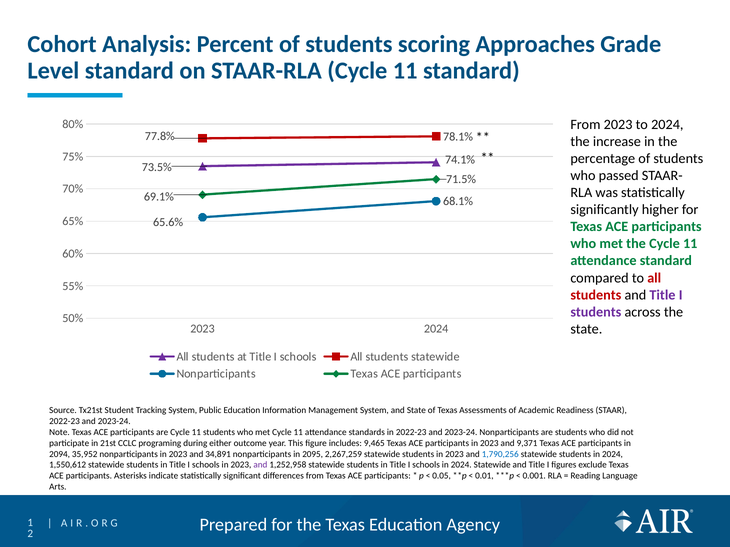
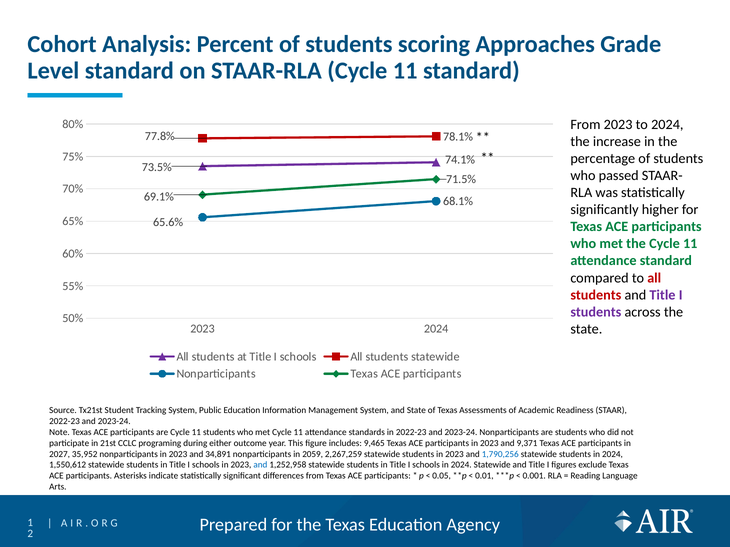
2094: 2094 -> 2027 (60, 454)
2095: 2095 -> 2059 (313, 454)
and colour: purple -> blue (260, 465)
